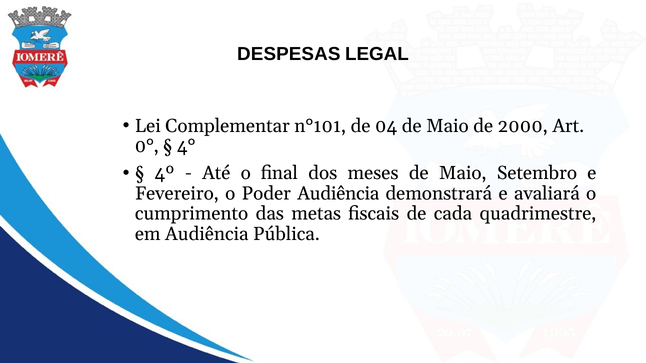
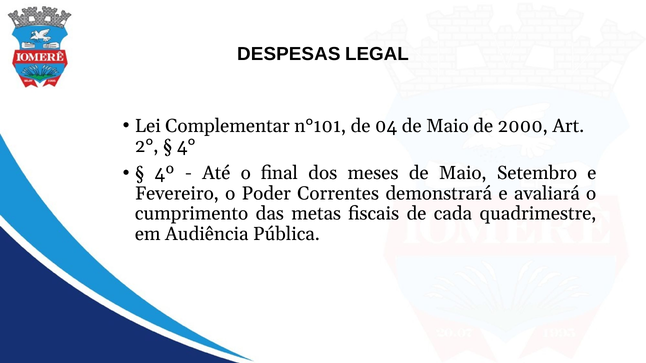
0°: 0° -> 2° (147, 146)
Poder Audiência: Audiência -> Correntes (338, 194)
